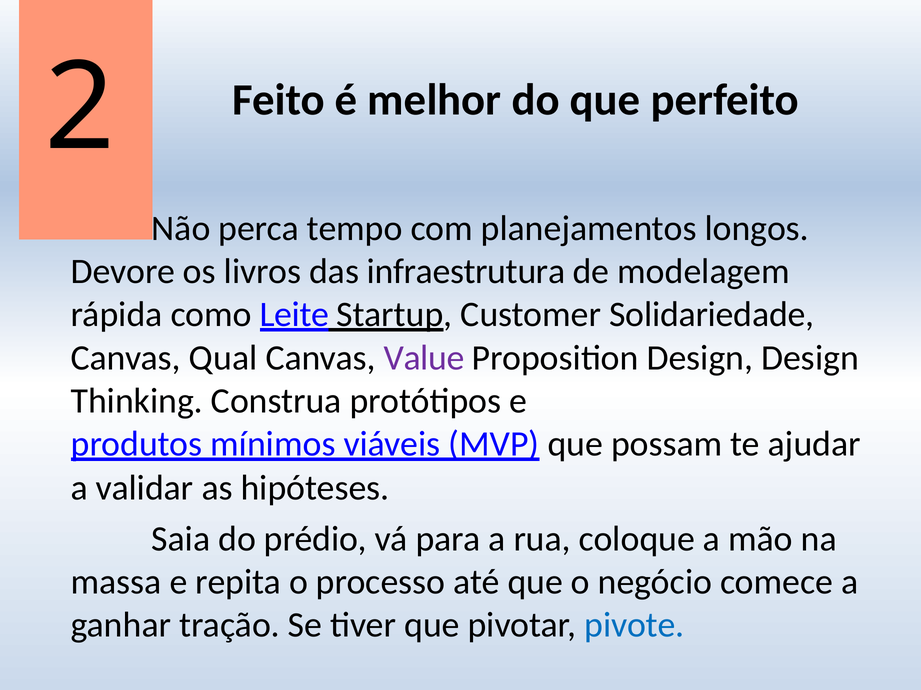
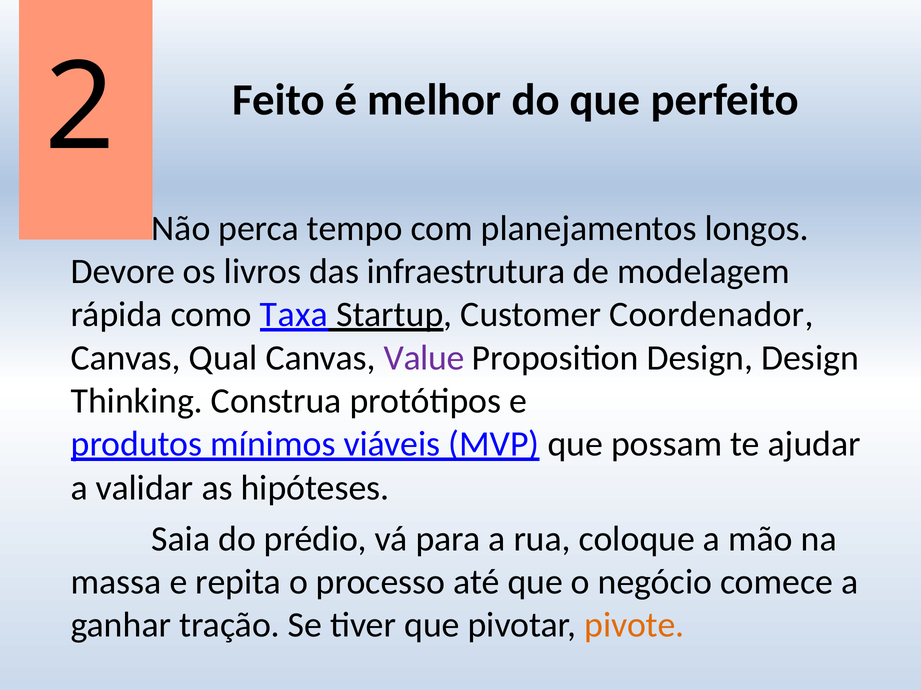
Leite: Leite -> Taxa (294, 315)
Solidariedade: Solidariedade -> Coordenador (711, 315)
pivote colour: blue -> orange (634, 625)
